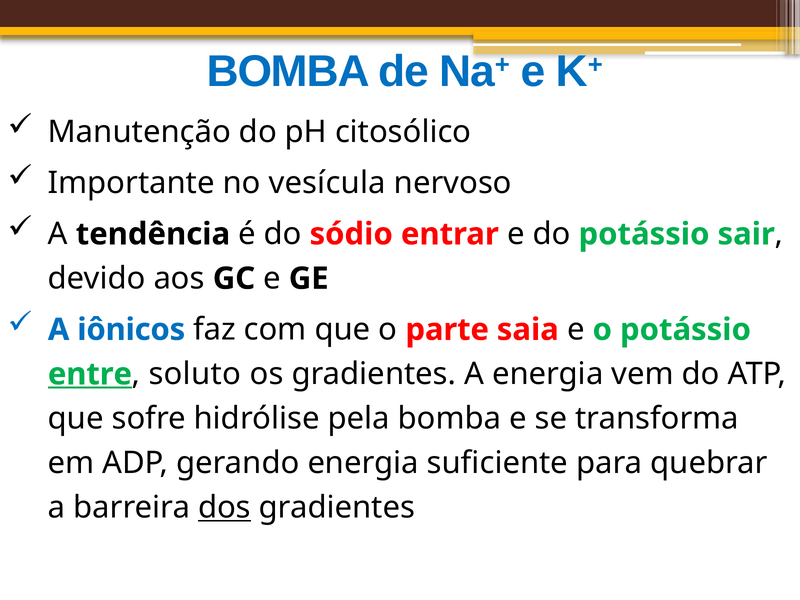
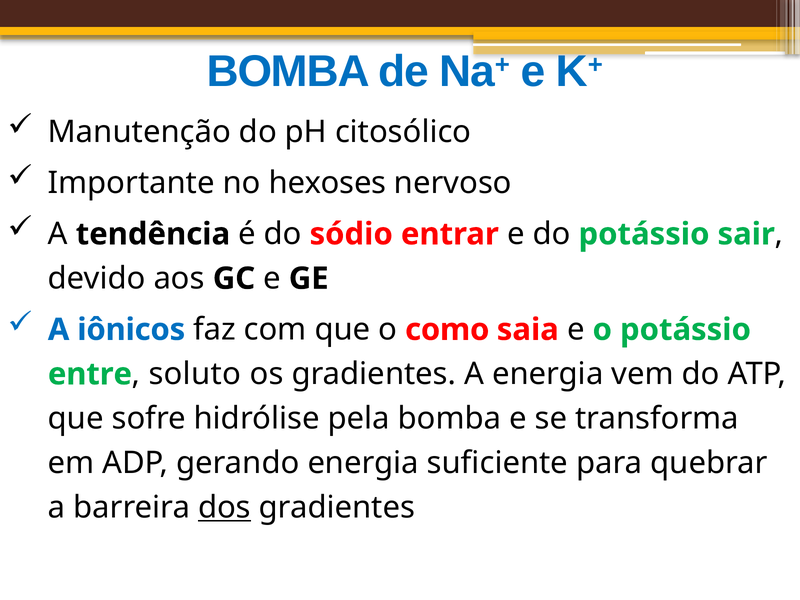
vesícula: vesícula -> hexoses (327, 183)
parte: parte -> como (447, 330)
entre underline: present -> none (90, 374)
